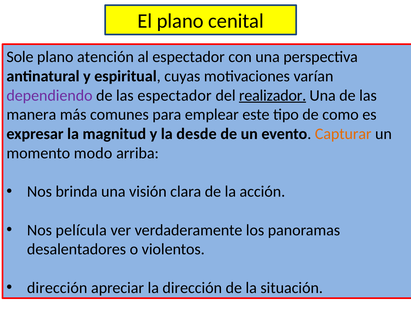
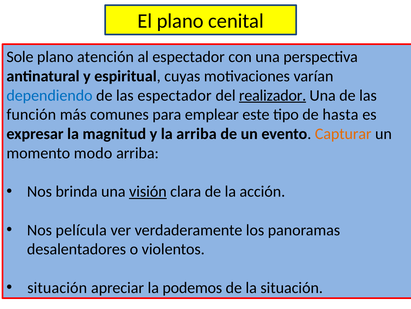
dependiendo colour: purple -> blue (50, 95)
manera: manera -> función (31, 114)
como: como -> hasta (340, 114)
la desde: desde -> arriba (197, 134)
visión underline: none -> present (148, 191)
dirección: dirección -> situación (57, 287)
la dirección: dirección -> podemos (192, 287)
